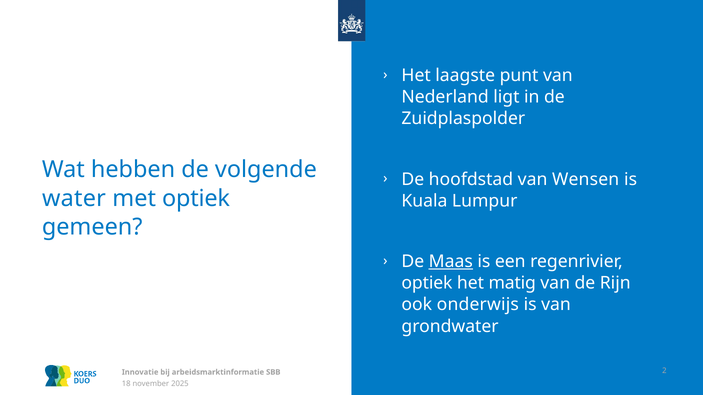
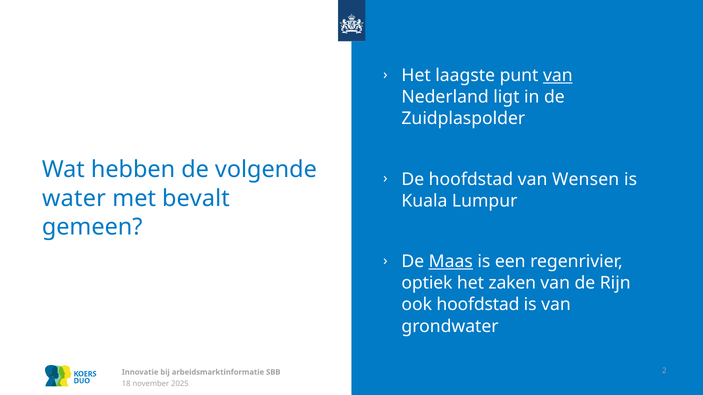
van underline: none -> present (558, 76)
met optiek: optiek -> bevalt (196, 199)
matig: matig -> zaken (512, 283)
ook onderwijs: onderwijs -> hoofdstad (478, 305)
